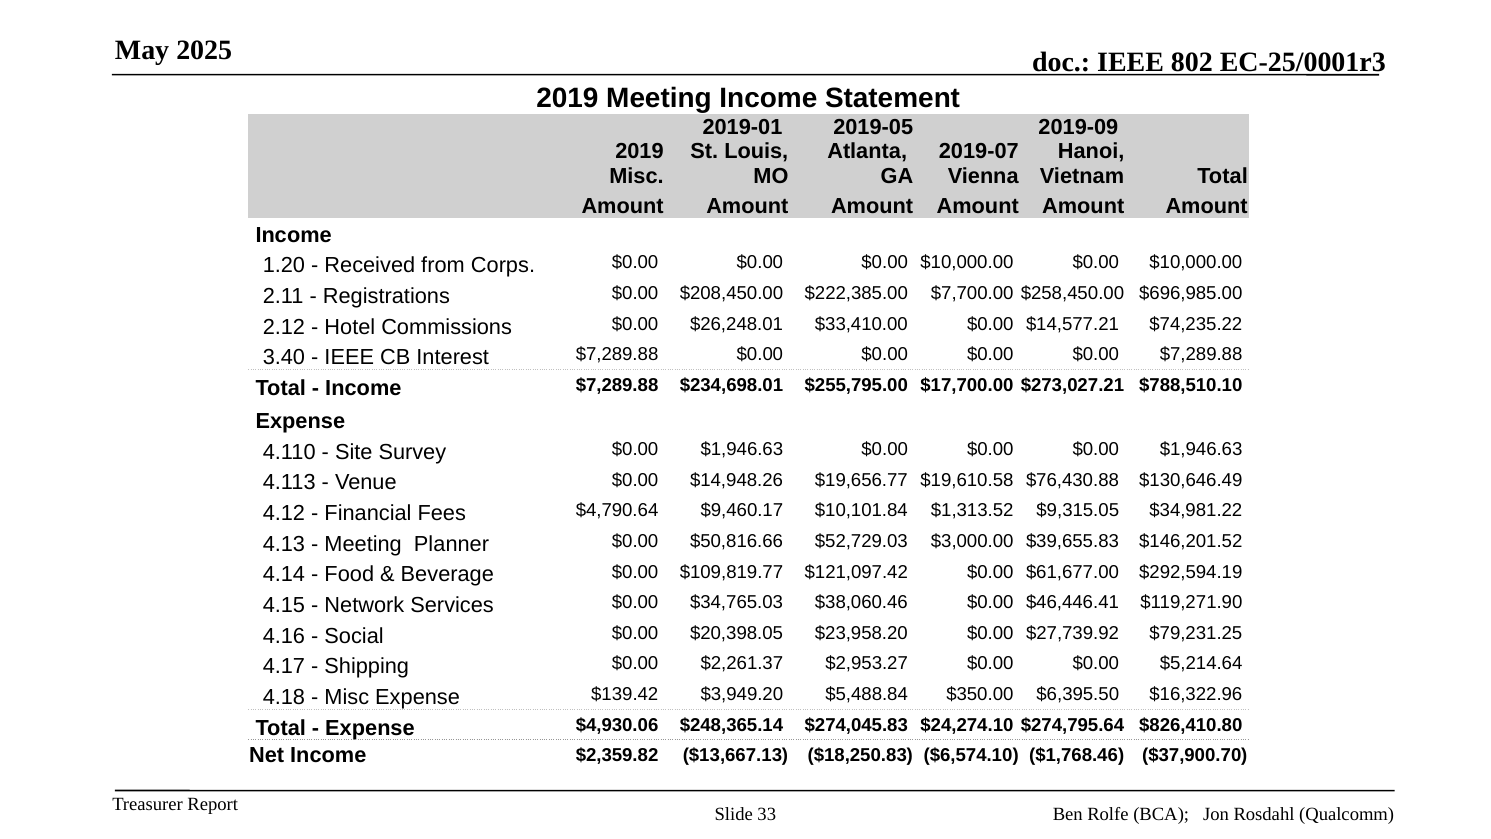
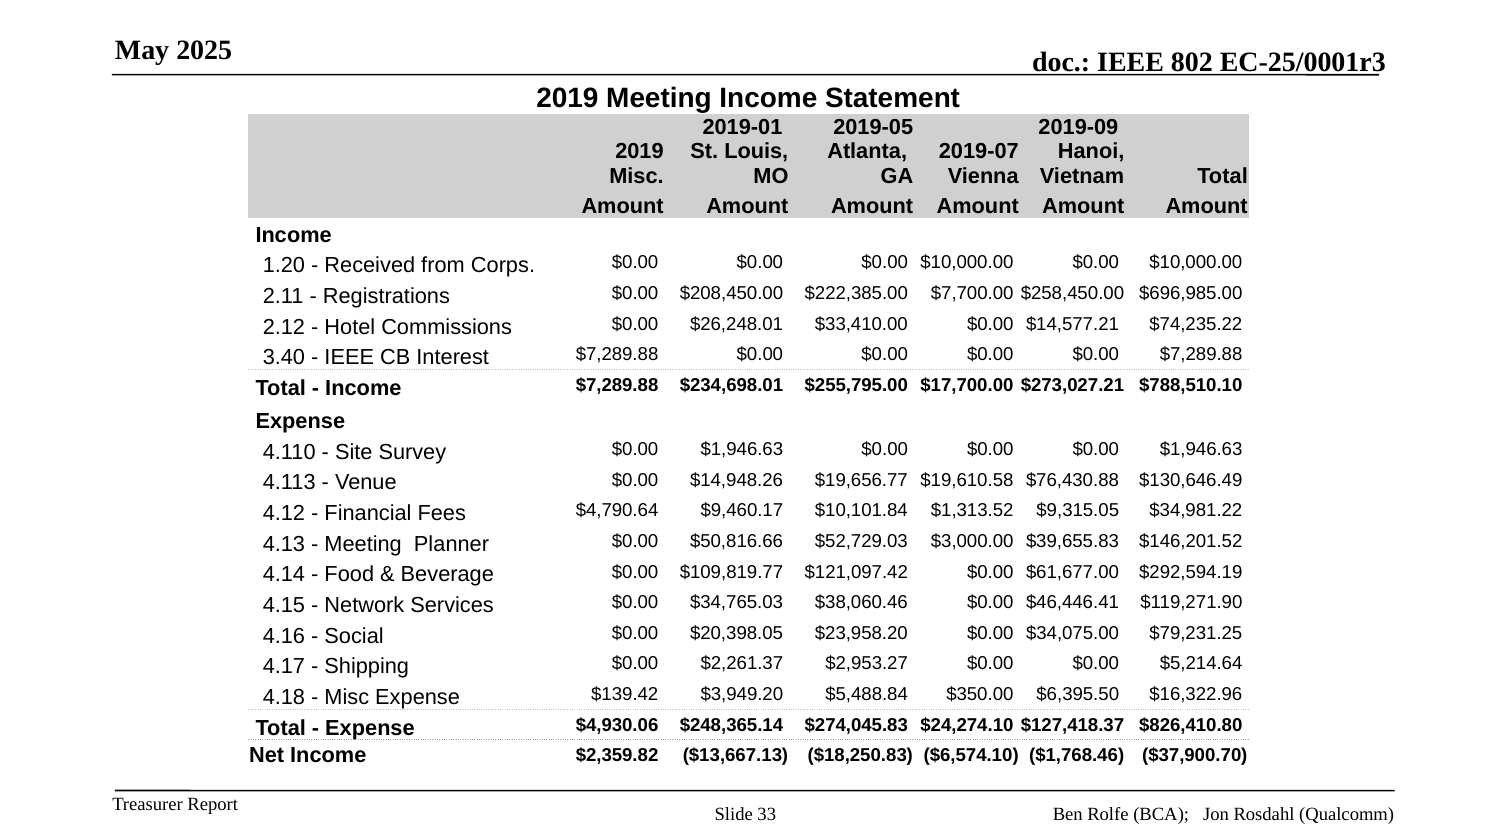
$27,739.92: $27,739.92 -> $34,075.00 (1072, 633)
$274,795.64: $274,795.64 -> $127,418.37 (1072, 725)
